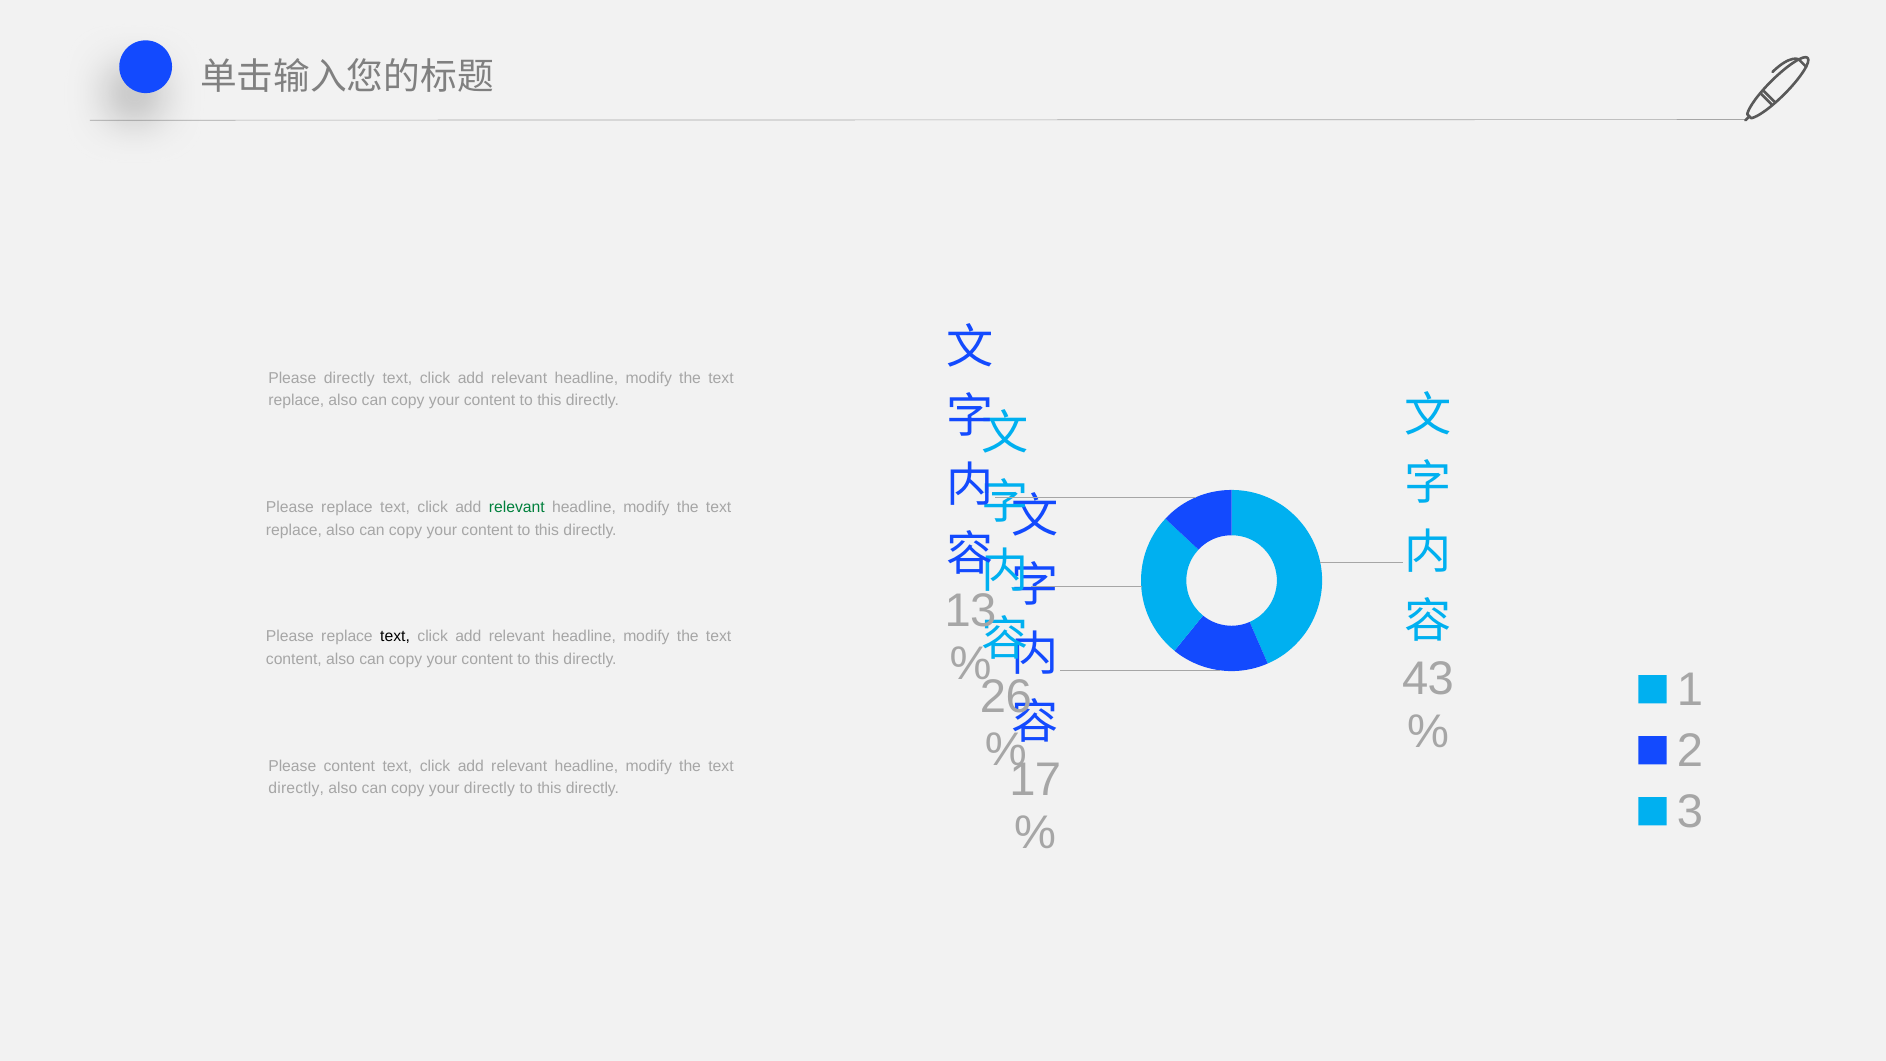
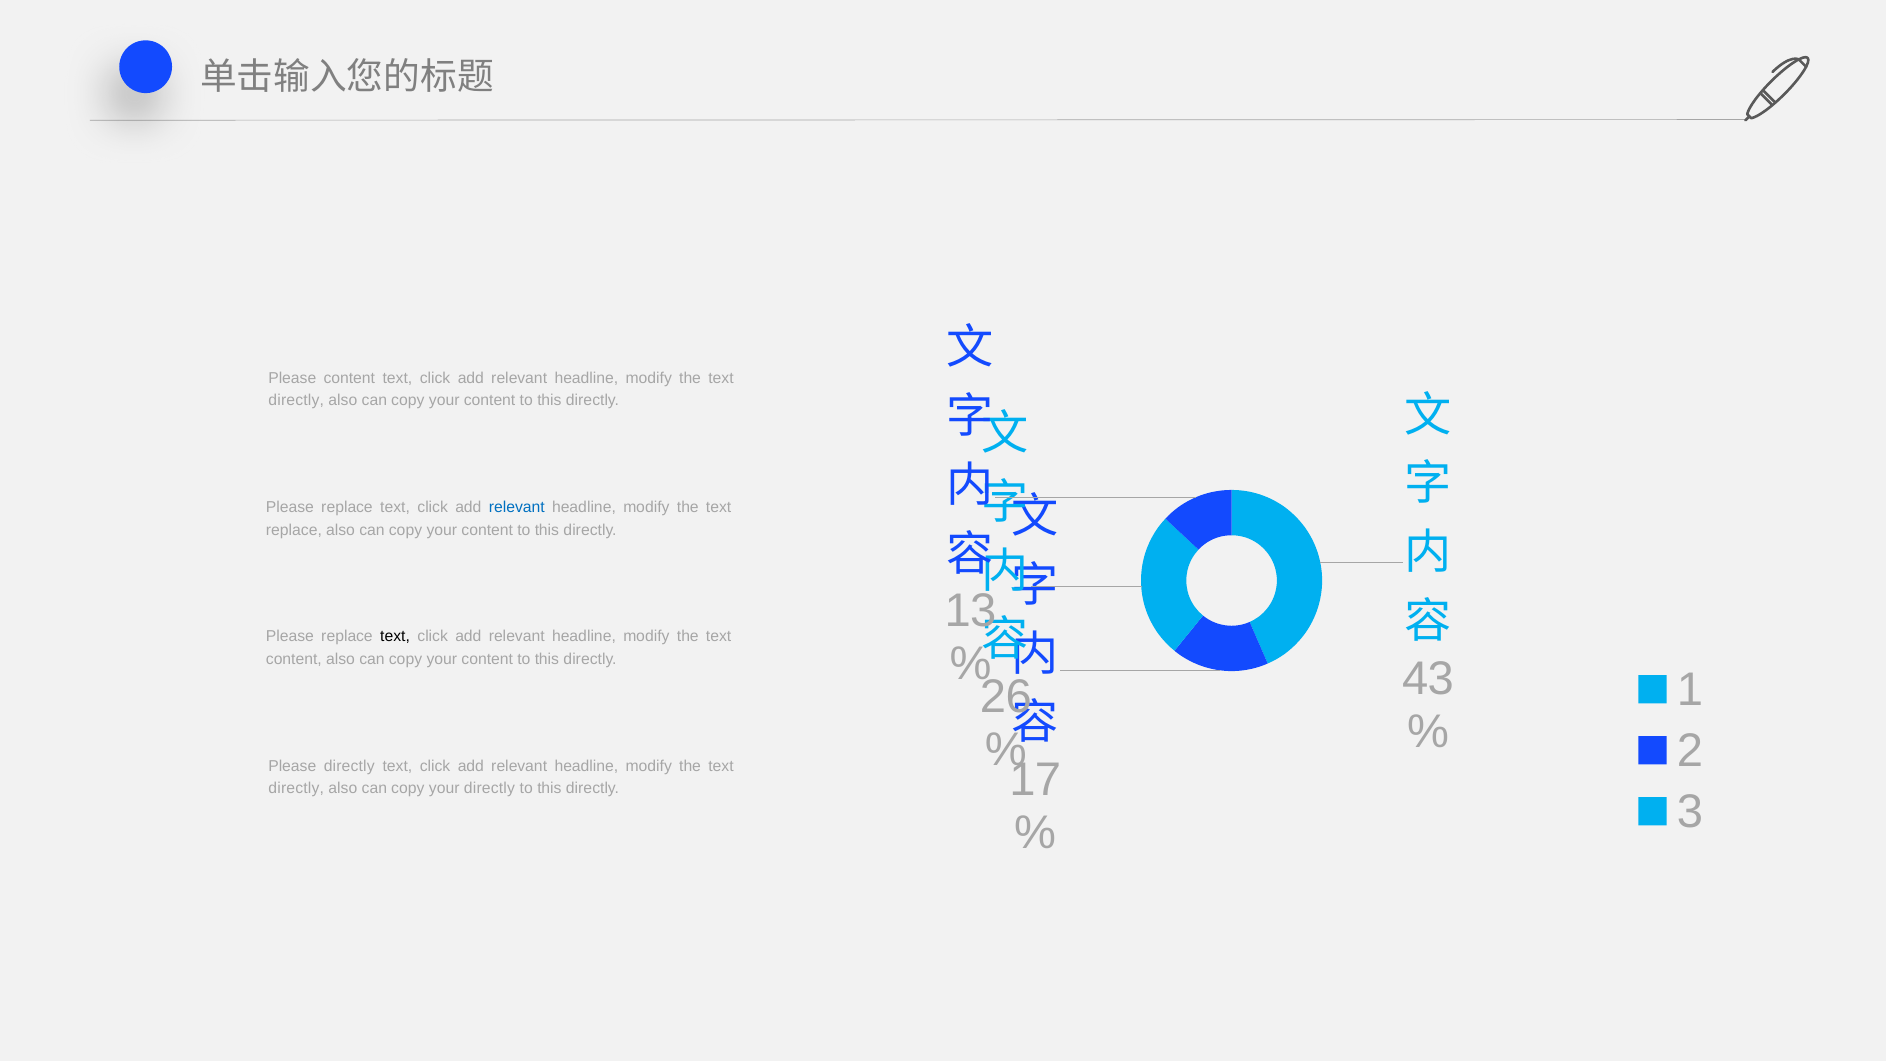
Please directly: directly -> content (349, 378)
replace: replace -> directly (296, 401)
relevant colour: green -> blue (517, 507)
Please content: content -> directly (349, 766)
